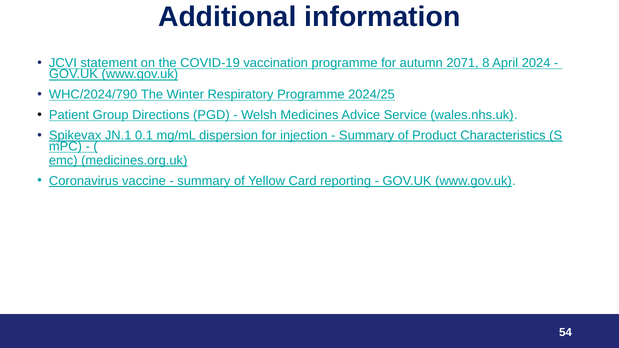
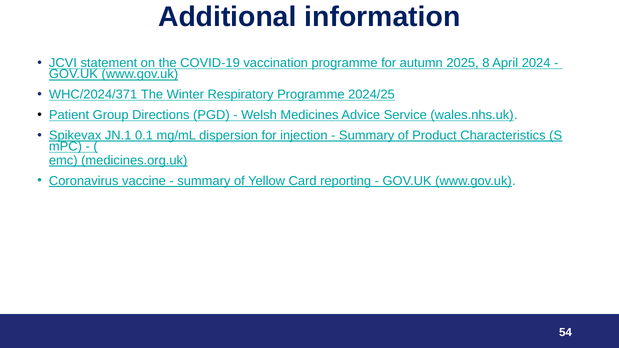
2071: 2071 -> 2025 (463, 63)
WHC/2024/790: WHC/2024/790 -> WHC/2024/371 (93, 95)
